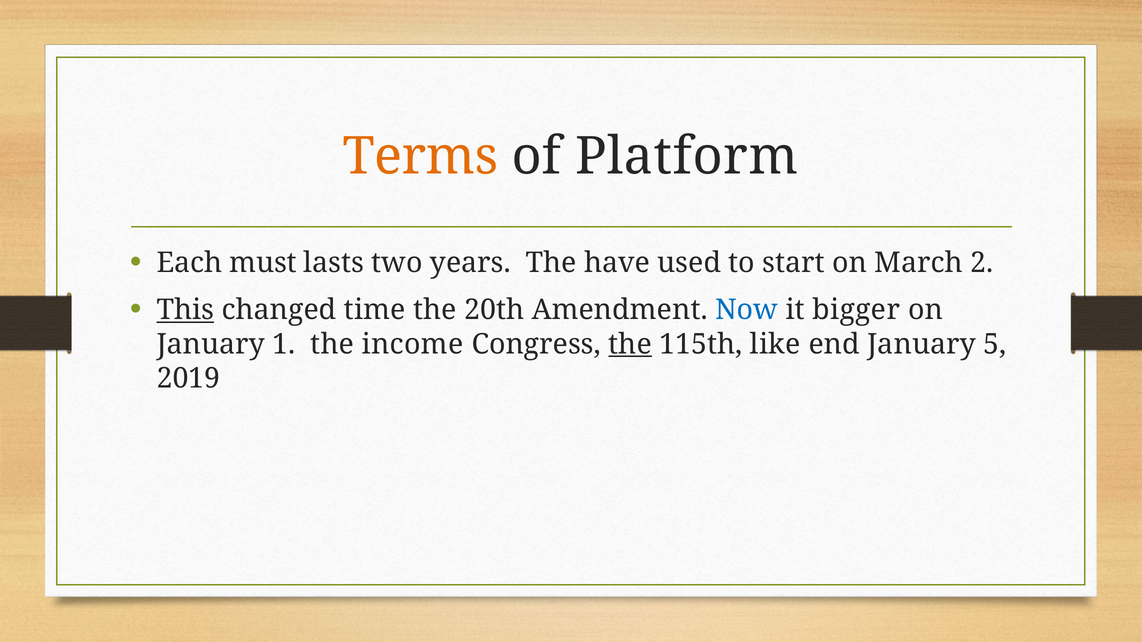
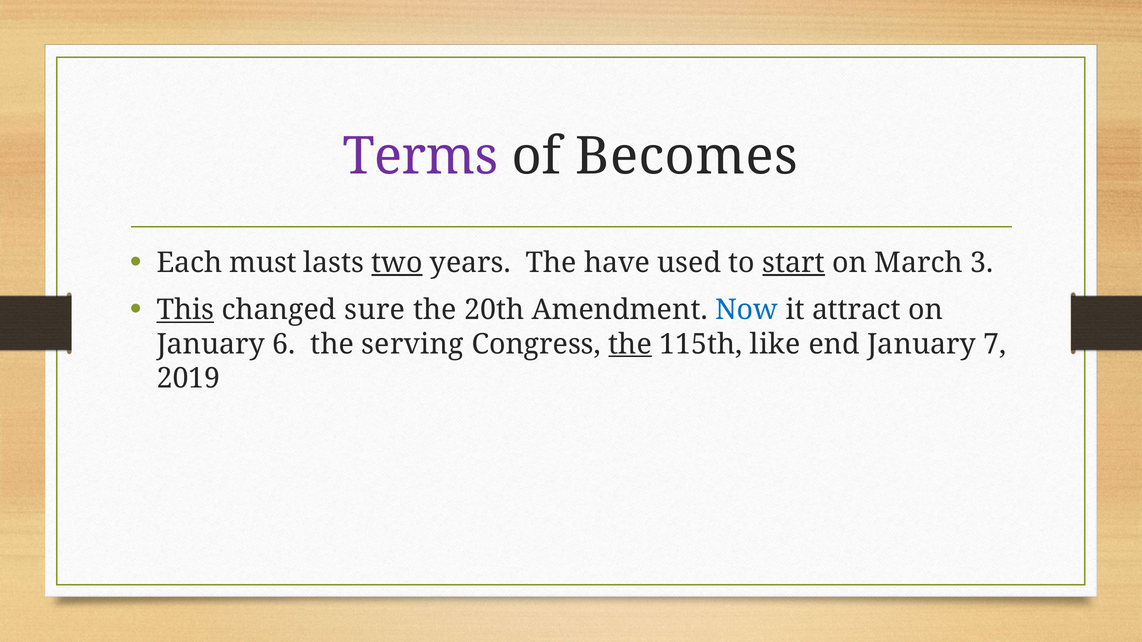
Terms colour: orange -> purple (421, 157)
Platform: Platform -> Becomes (687, 157)
two underline: none -> present (397, 263)
start underline: none -> present (794, 263)
2: 2 -> 3 (982, 263)
time: time -> sure (375, 310)
bigger: bigger -> attract (856, 310)
1: 1 -> 6 (284, 344)
income: income -> serving (413, 344)
5: 5 -> 7 (995, 344)
